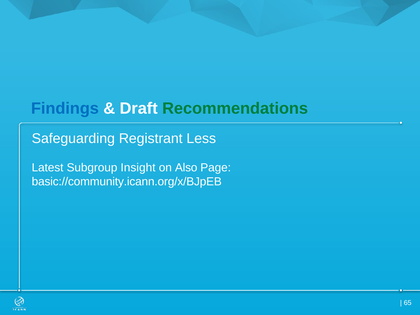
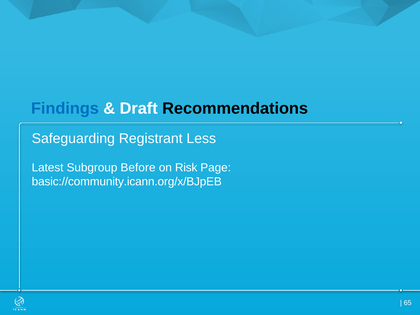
Recommendations colour: green -> black (235, 108)
Insight: Insight -> Before (138, 168)
Also: Also -> Risk (186, 168)
